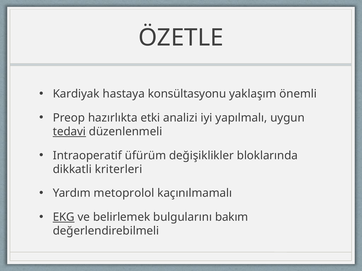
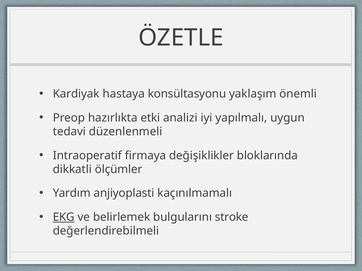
tedavi underline: present -> none (69, 132)
üfürüm: üfürüm -> firmaya (146, 156)
kriterleri: kriterleri -> ölçümler (119, 170)
metoprolol: metoprolol -> anjiyoplasti (124, 194)
bakım: bakım -> stroke (232, 217)
